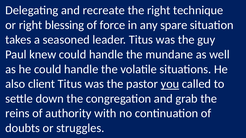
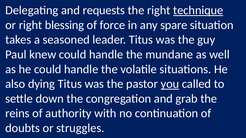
recreate: recreate -> requests (104, 10)
technique underline: none -> present (198, 10)
client: client -> dying (41, 84)
